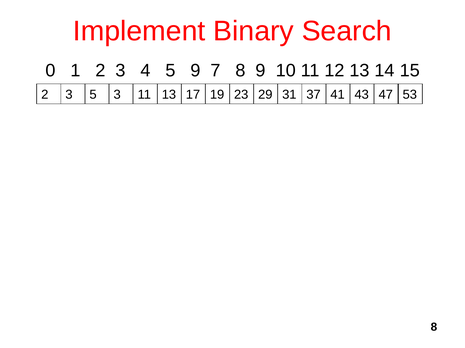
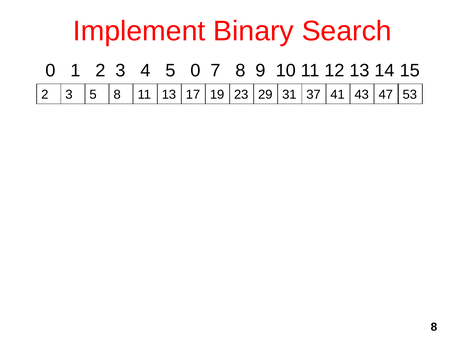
5 9: 9 -> 0 (196, 71)
5 3: 3 -> 8 (117, 95)
